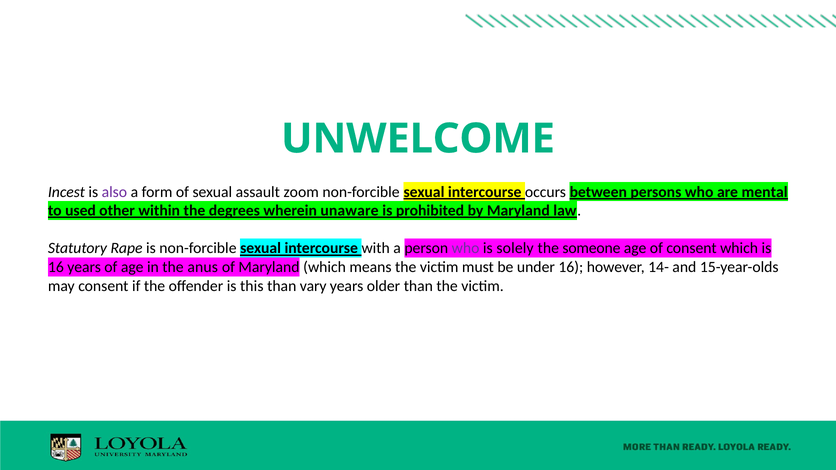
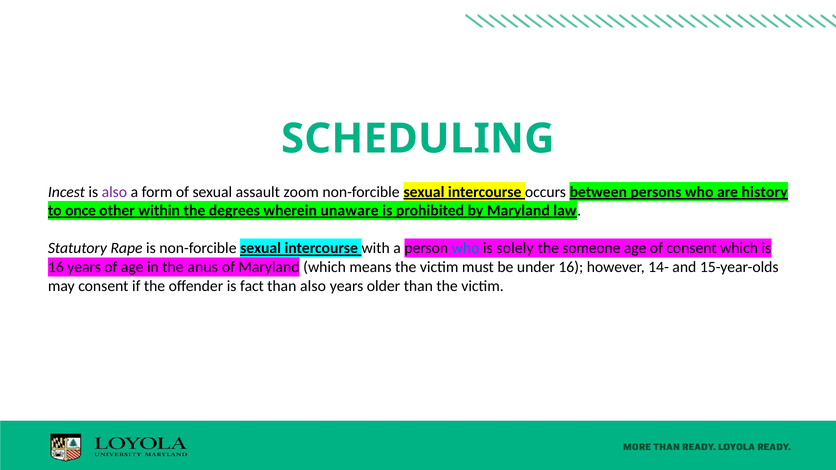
UNWELCOME: UNWELCOME -> SCHEDULING (418, 139)
mental: mental -> history (765, 192)
used: used -> once (81, 211)
who colour: purple -> blue (466, 248)
this: this -> fact (252, 286)
than vary: vary -> also (313, 286)
